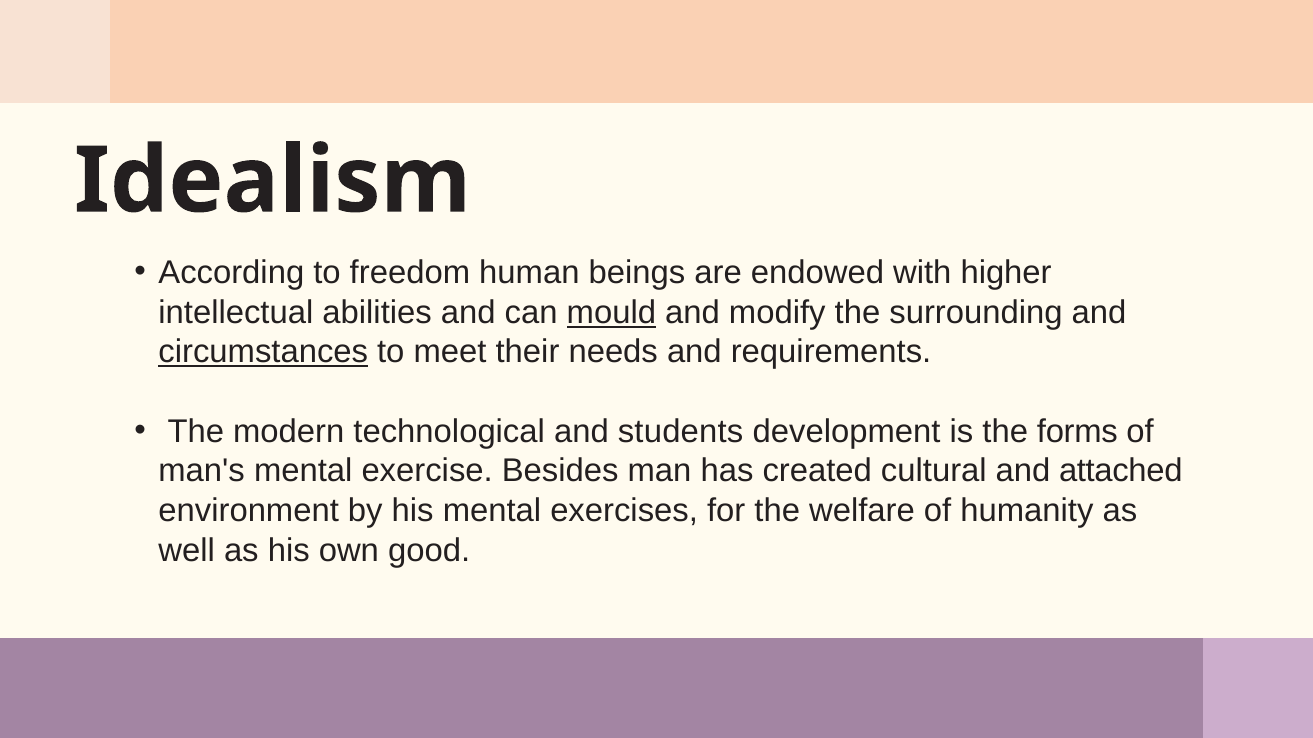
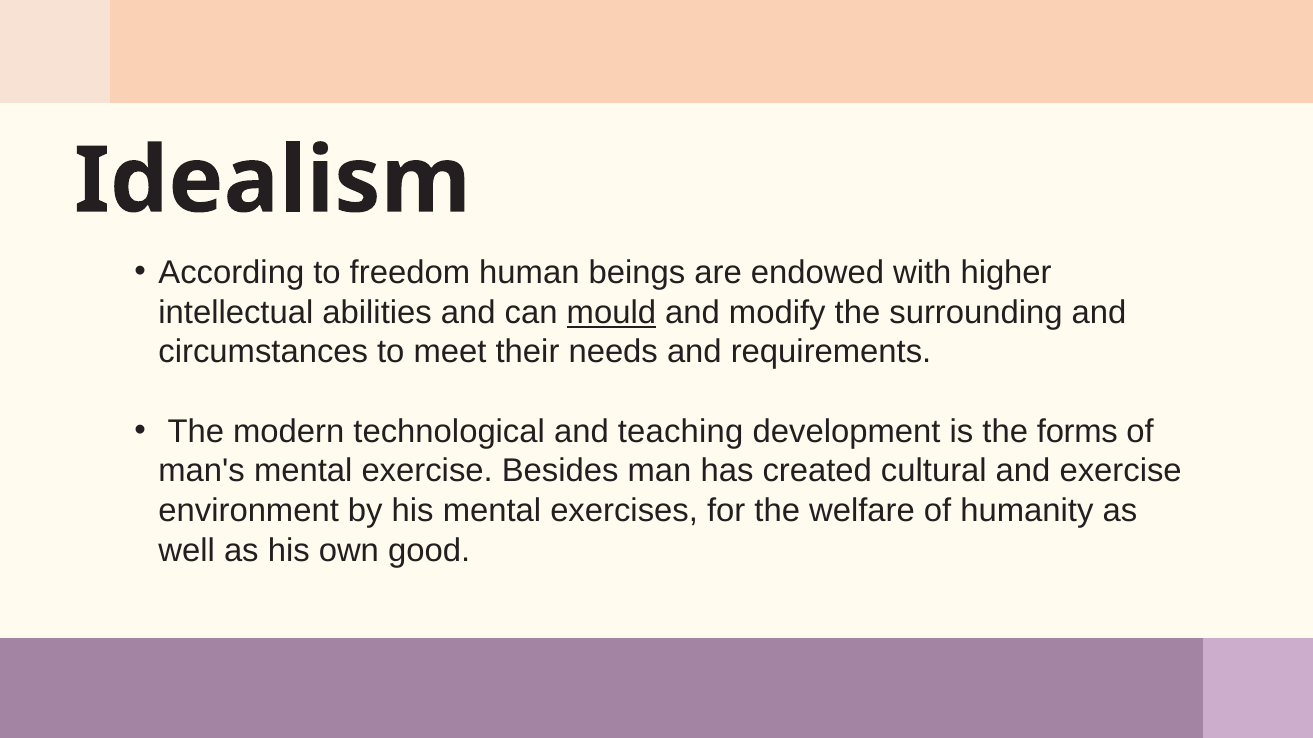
circumstances underline: present -> none (263, 352)
students: students -> teaching (681, 432)
and attached: attached -> exercise (1121, 471)
